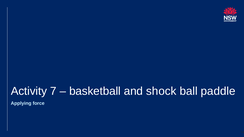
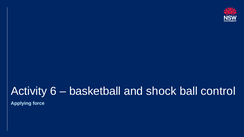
7: 7 -> 6 (53, 91)
paddle: paddle -> control (218, 91)
